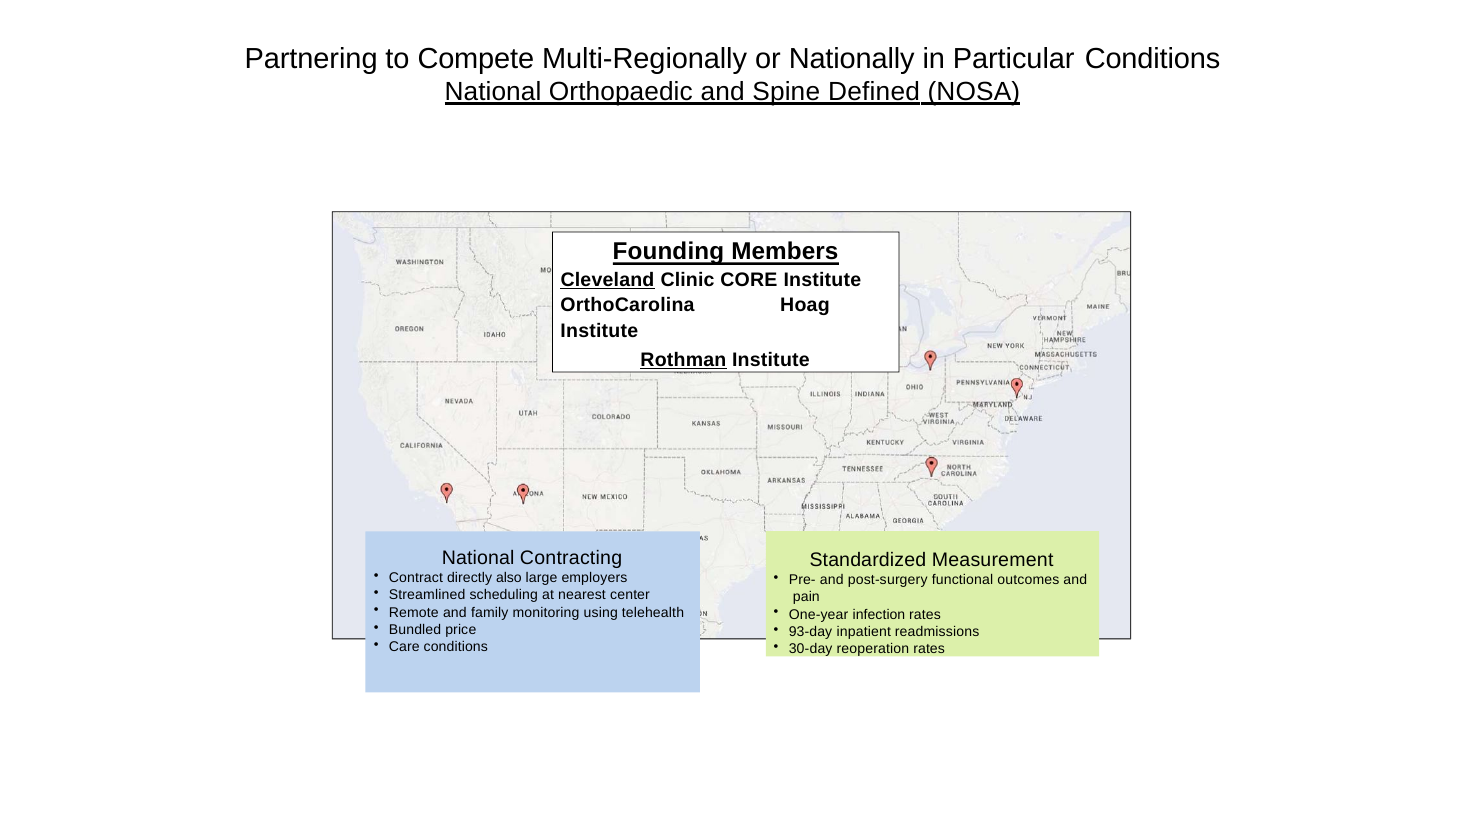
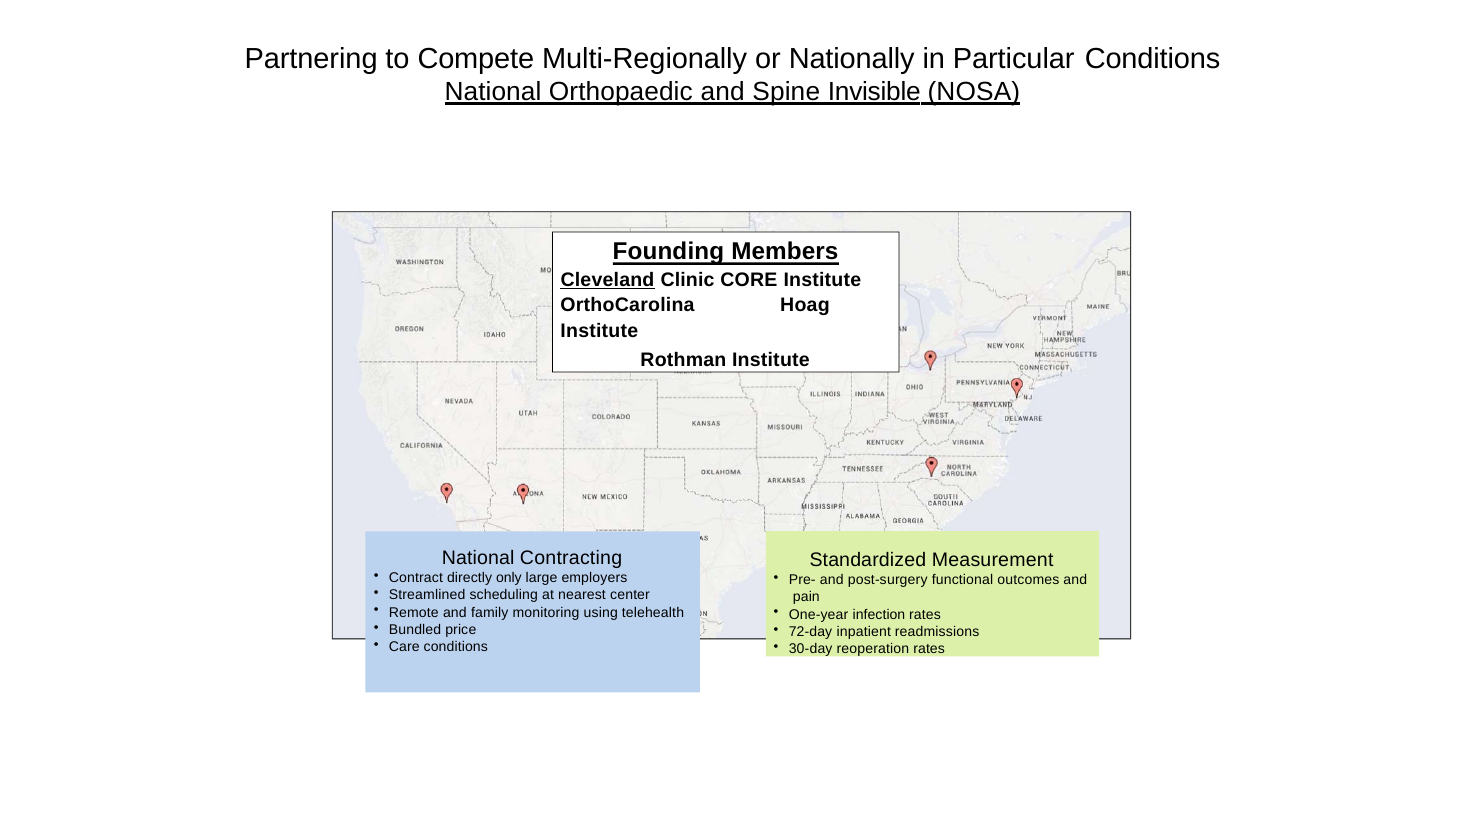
Defined: Defined -> Invisible (874, 92)
Rothman underline: present -> none (683, 360)
also: also -> only (509, 578)
93-day: 93-day -> 72-day (811, 632)
